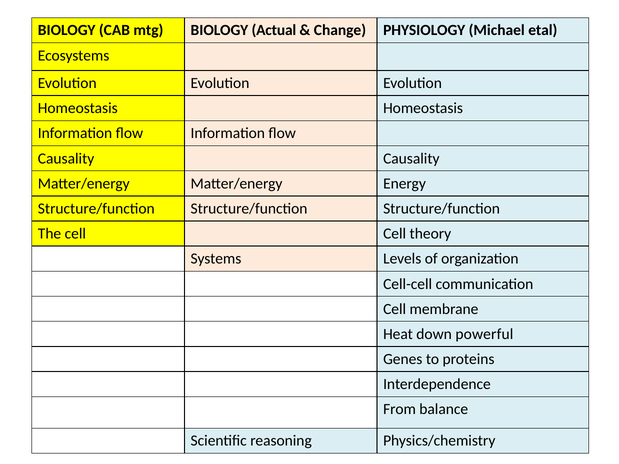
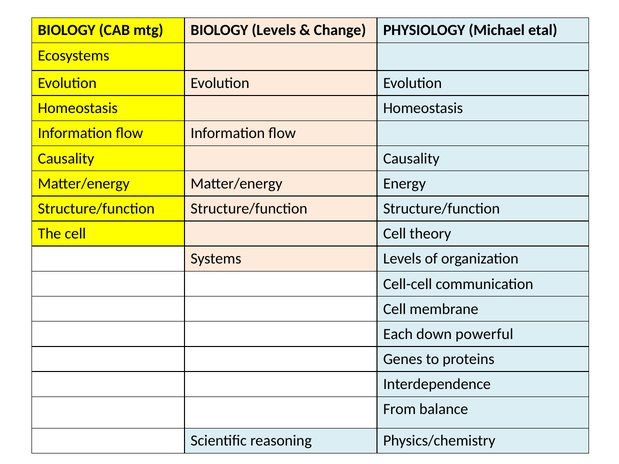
BIOLOGY Actual: Actual -> Levels (274, 30)
Heat: Heat -> Each (398, 334)
